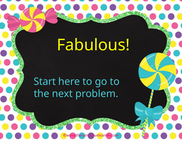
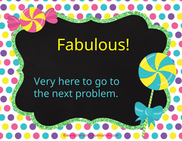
Start: Start -> Very (45, 81)
